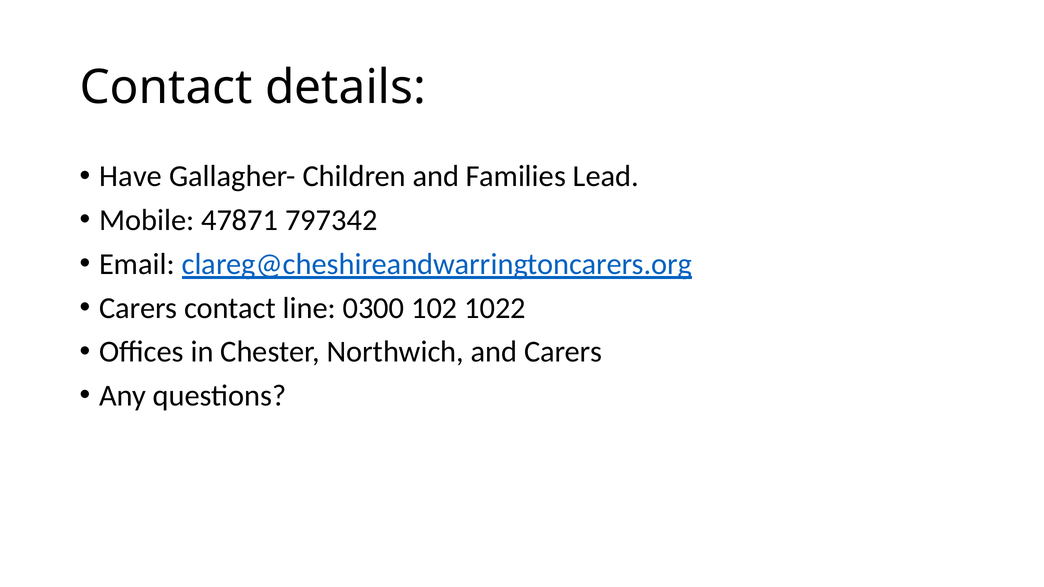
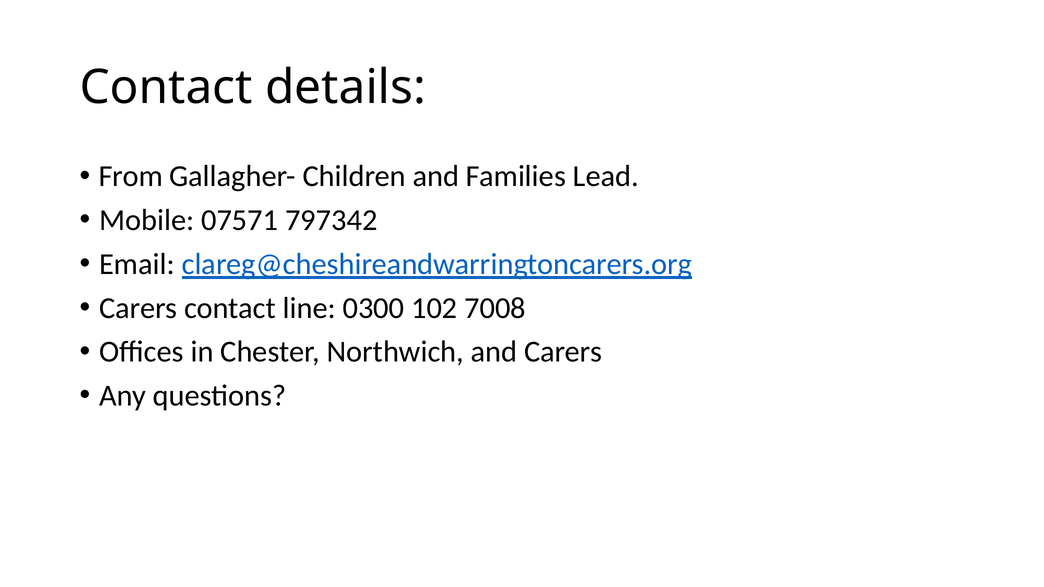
Have: Have -> From (131, 176)
47871: 47871 -> 07571 (240, 220)
1022: 1022 -> 7008 (495, 308)
